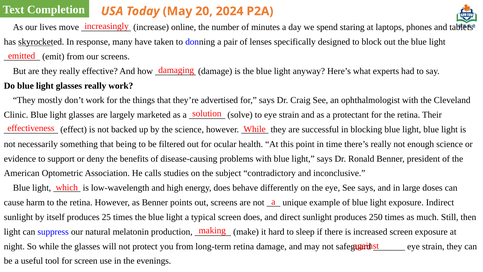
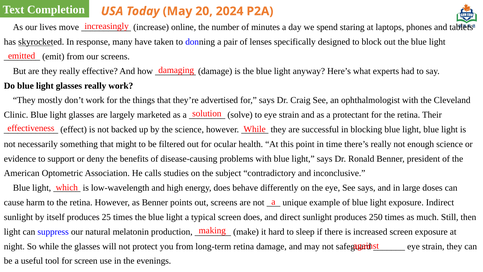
being: being -> might (126, 144)
